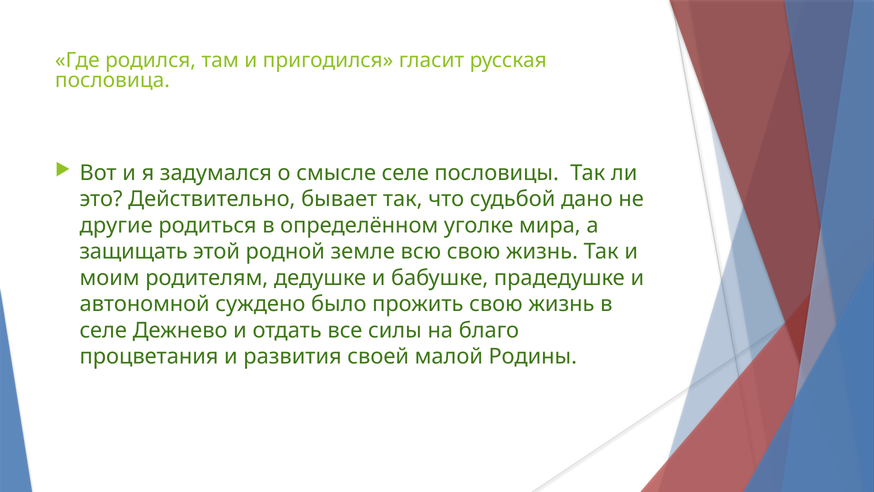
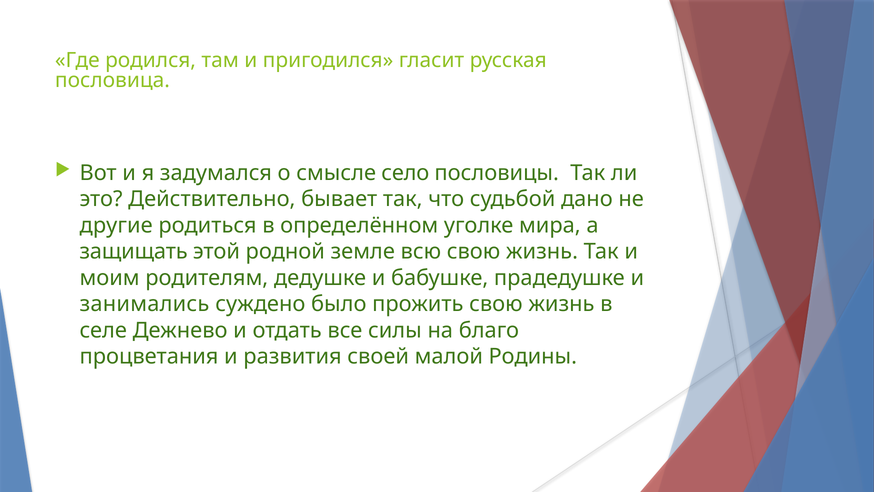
смысле селе: селе -> село (405, 173)
автономной: автономной -> занимались (144, 304)
